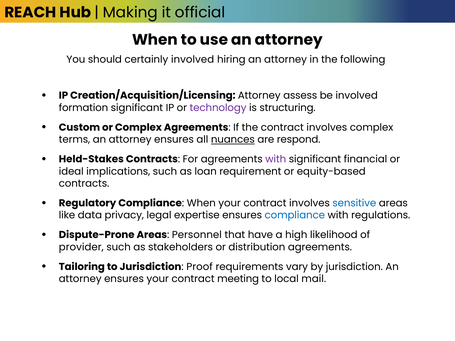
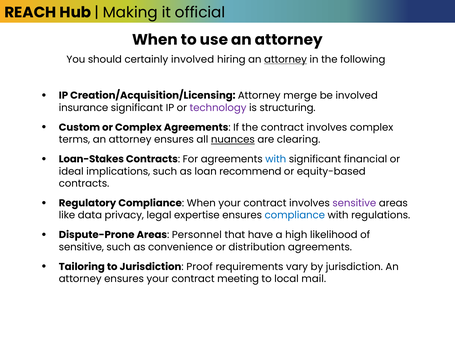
attorney underline: none -> present (286, 60)
assess: assess -> merge (300, 96)
formation: formation -> insurance (84, 108)
respond: respond -> clearing (299, 140)
Held-Stakes: Held-Stakes -> Loan-Stakes (91, 159)
with colour: purple -> blue (276, 159)
requirement: requirement -> recommend (250, 172)
sensitive colour: blue -> purple (354, 203)
provider: provider -> sensitive (81, 247)
stakeholders: stakeholders -> convenience (181, 247)
